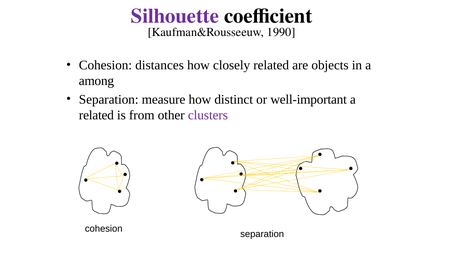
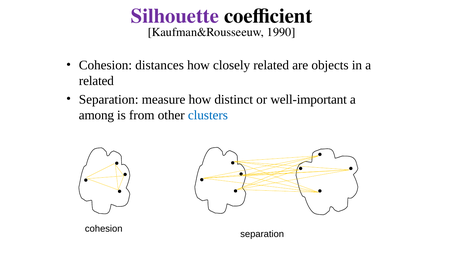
among: among -> related (96, 81)
related: related -> among (96, 115)
clusters colour: purple -> blue (208, 115)
